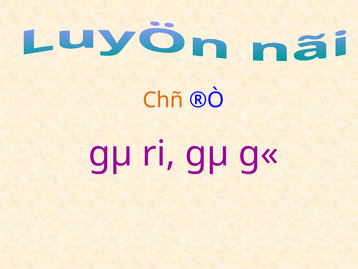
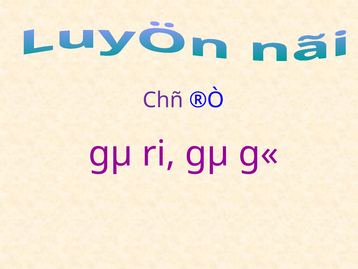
Chñ colour: orange -> purple (163, 100)
